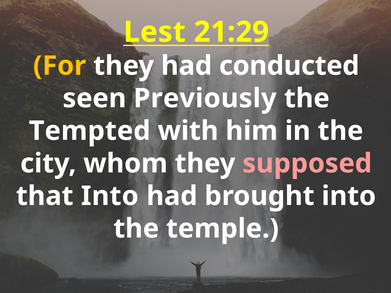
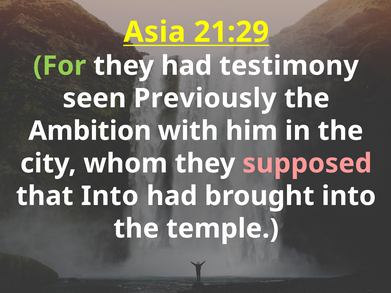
Lest: Lest -> Asia (155, 32)
For colour: yellow -> light green (60, 66)
conducted: conducted -> testimony (289, 66)
Tempted: Tempted -> Ambition (90, 131)
